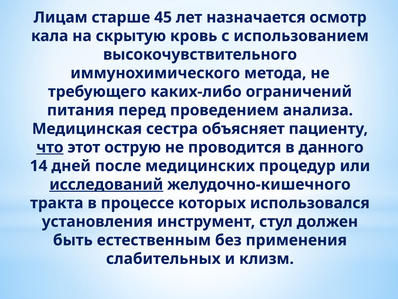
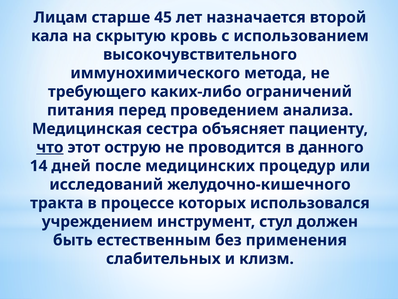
осмотр: осмотр -> второй (338, 17)
исследований underline: present -> none (106, 184)
установления: установления -> учреждением (97, 221)
